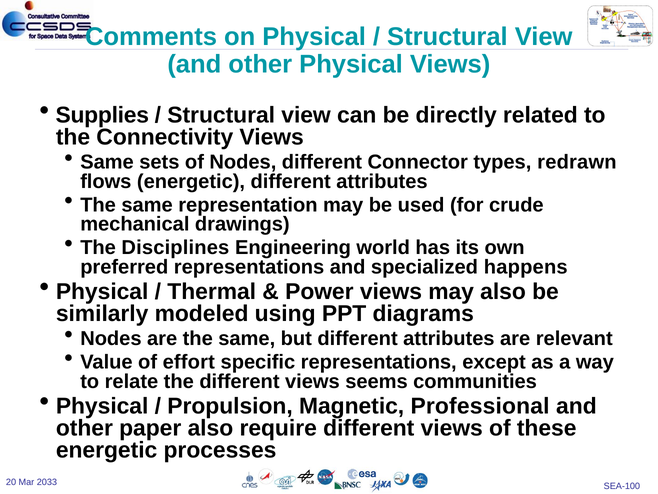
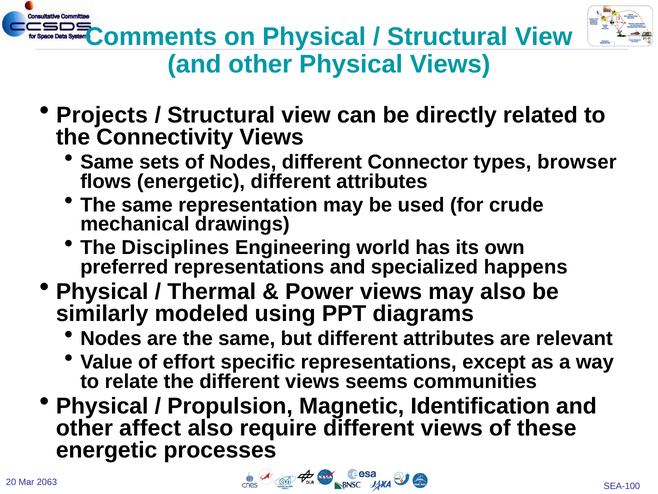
Supplies: Supplies -> Projects (102, 115)
redrawn: redrawn -> browser (577, 162)
Professional: Professional -> Identification (480, 406)
paper: paper -> affect (150, 428)
2033: 2033 -> 2063 (47, 482)
